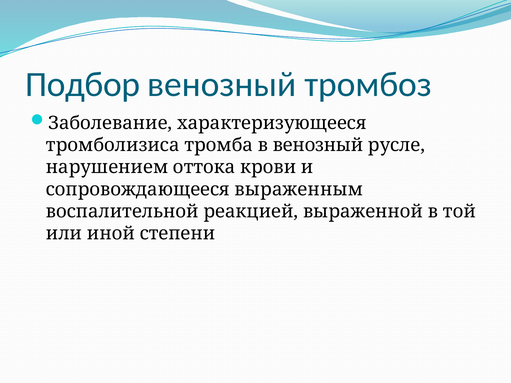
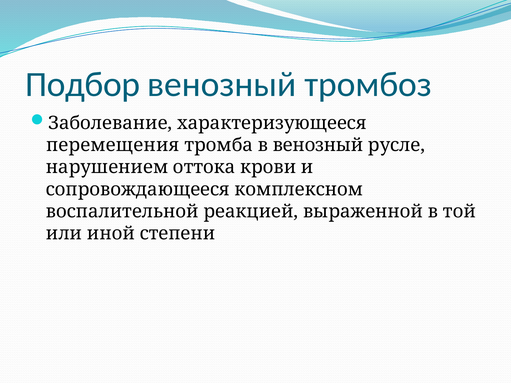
тромболизиса: тромболизиса -> перемещения (113, 145)
выраженным: выраженным -> комплексном (299, 189)
